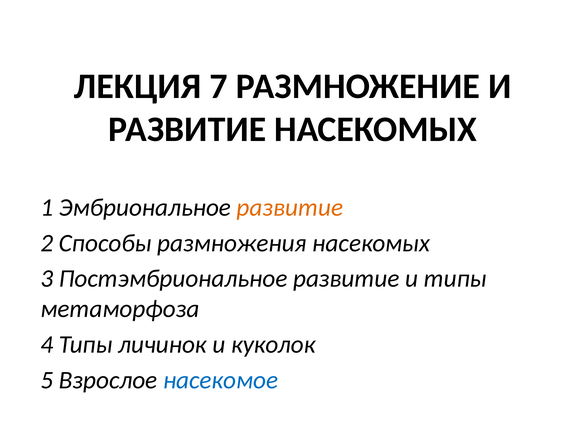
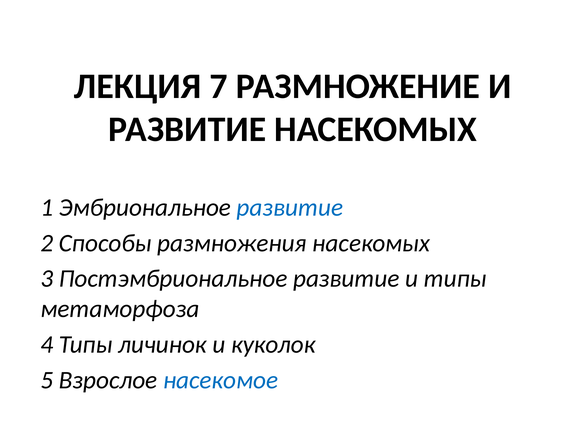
развитие colour: orange -> blue (290, 207)
